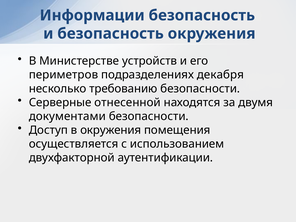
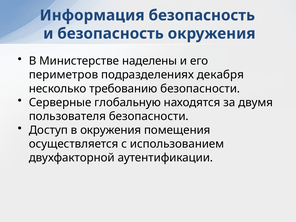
Информации: Информации -> Информация (92, 15)
устройств: устройств -> наделены (150, 61)
отнесенной: отнесенной -> глобальную (128, 102)
документами: документами -> пользователя (67, 116)
